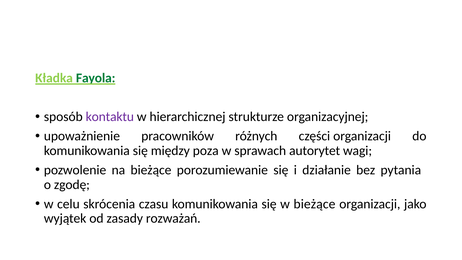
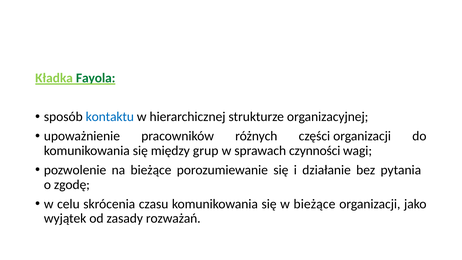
kontaktu colour: purple -> blue (110, 117)
poza: poza -> grup (206, 151)
autorytet: autorytet -> czynności (315, 151)
